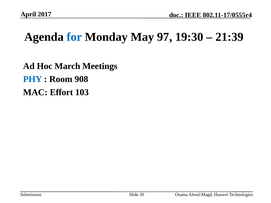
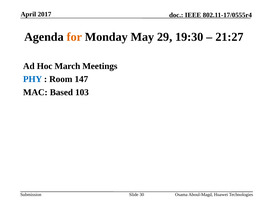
for colour: blue -> orange (74, 37)
97: 97 -> 29 (165, 37)
21:39: 21:39 -> 21:27 (229, 37)
908: 908 -> 147 (81, 79)
Effort: Effort -> Based (61, 92)
